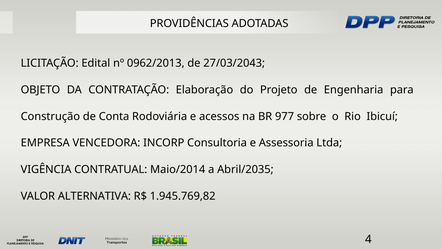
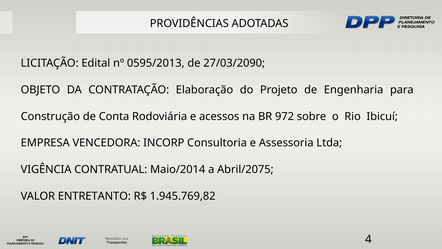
0962/2013: 0962/2013 -> 0595/2013 (156, 63)
27/03/2043: 27/03/2043 -> 27/03/2090 (234, 63)
977: 977 -> 972 (285, 116)
Abril/2035: Abril/2035 -> Abril/2075 (245, 169)
ALTERNATIVA: ALTERNATIVA -> ENTRETANTO (94, 196)
